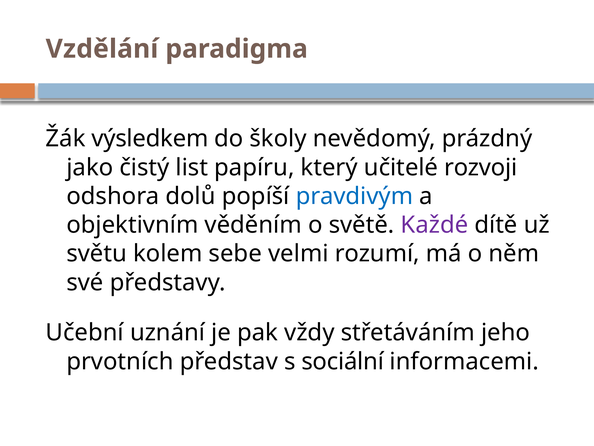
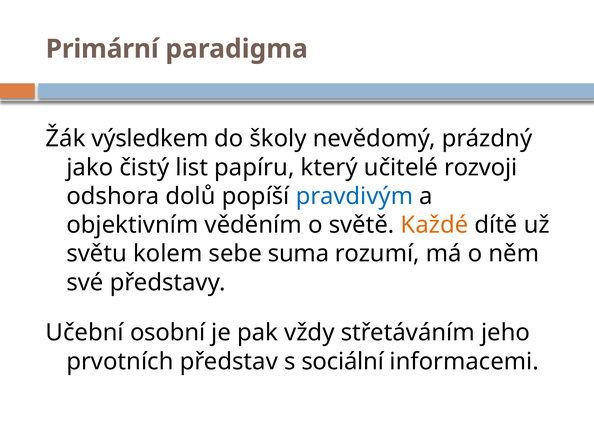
Vzdělání: Vzdělání -> Primární (102, 49)
Každé colour: purple -> orange (434, 225)
velmi: velmi -> suma (299, 253)
uznání: uznání -> osobní (168, 332)
